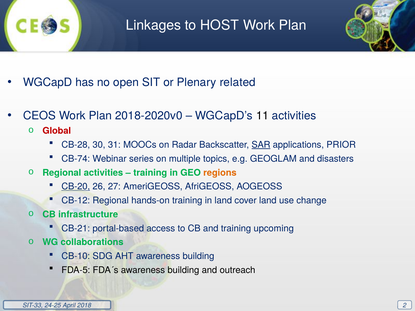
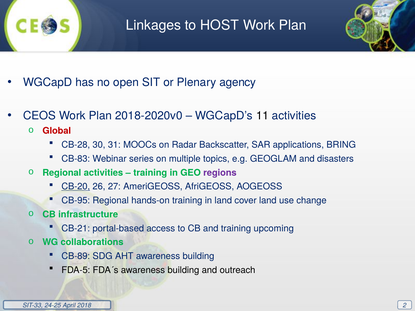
related: related -> agency (238, 82)
SAR underline: present -> none (261, 145)
PRIOR: PRIOR -> BRING (341, 145)
CB-74: CB-74 -> CB-83 (76, 159)
regions colour: orange -> purple (220, 173)
CB-12: CB-12 -> CB-95 (76, 201)
CB-10: CB-10 -> CB-89 (76, 256)
